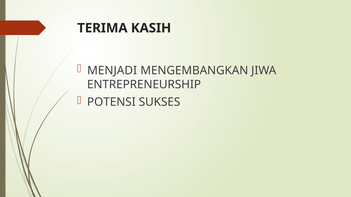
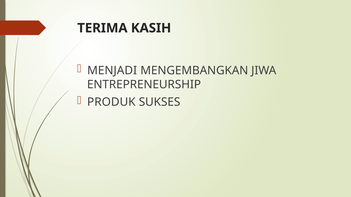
POTENSI: POTENSI -> PRODUK (111, 102)
